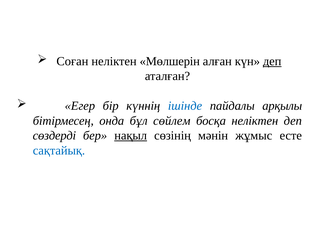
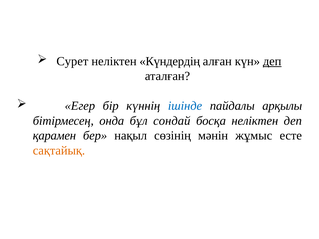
Соған: Соған -> Сурет (72, 61)
Мөлшерін: Мөлшерін -> Күндердің (170, 61)
сөйлем: сөйлем -> сондай (172, 121)
сөздерді: сөздерді -> қарамен (54, 136)
нақыл underline: present -> none (131, 136)
сақтайық colour: blue -> orange (59, 151)
